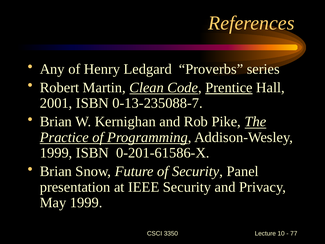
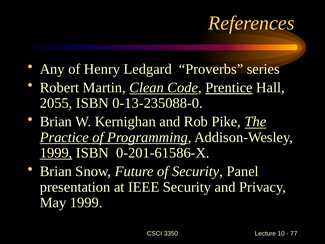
2001: 2001 -> 2055 (56, 103)
0-13-235088-7: 0-13-235088-7 -> 0-13-235088-0 (158, 103)
1999 underline: none -> present (56, 153)
